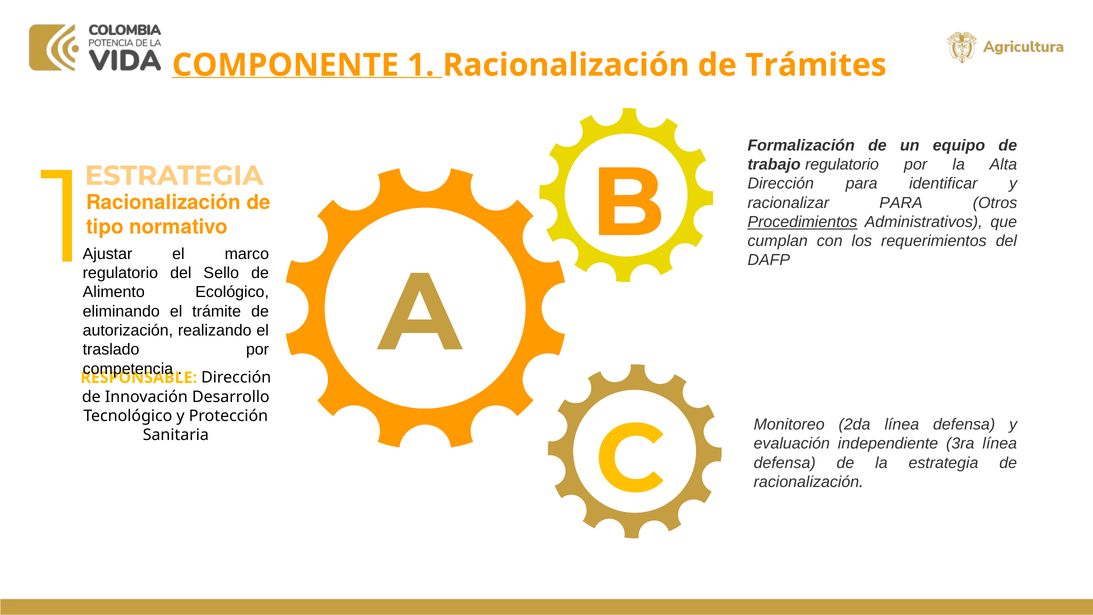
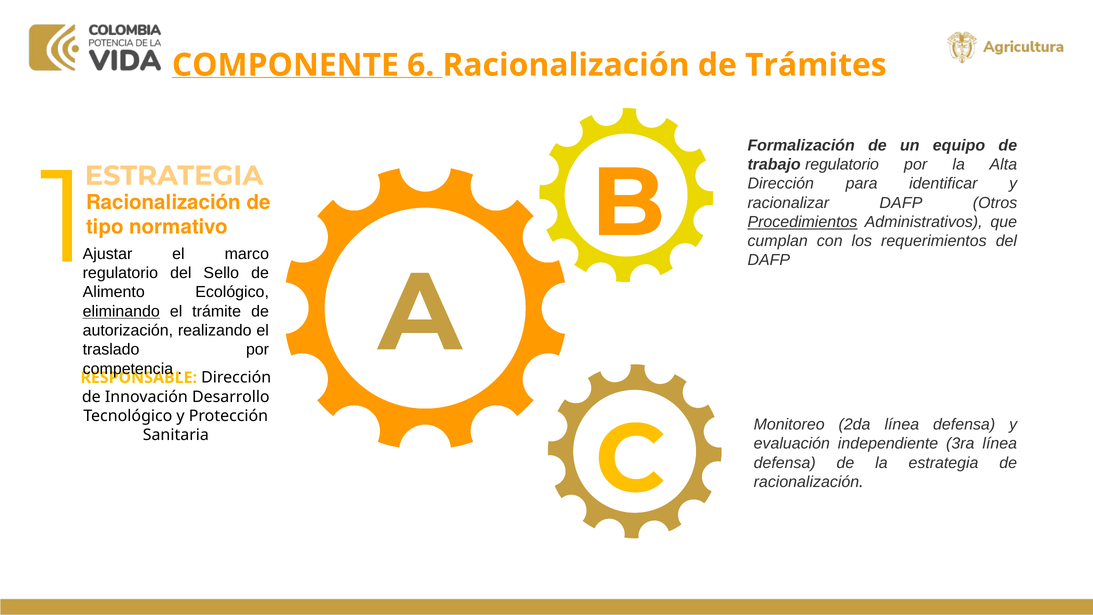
COMPONENTE 1: 1 -> 6 (421, 65)
racionalizar PARA: PARA -> DAFP (901, 203)
eliminando underline: none -> present (121, 311)
